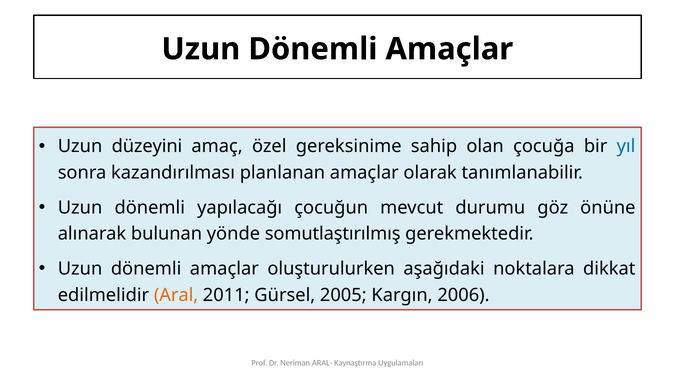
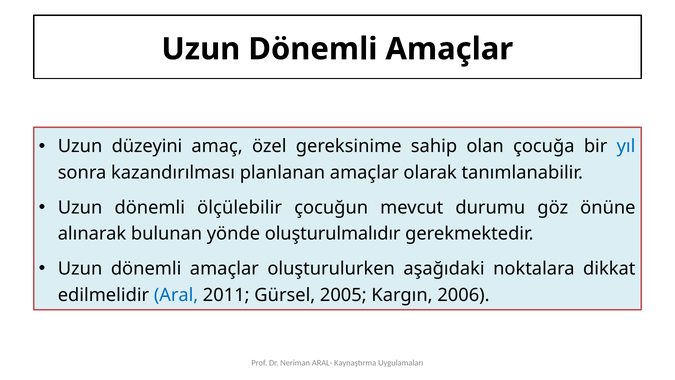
yapılacağı: yapılacağı -> ölçülebilir (240, 207)
somutlaştırılmış: somutlaştırılmış -> oluşturulmalıdır (333, 234)
Aral colour: orange -> blue (176, 295)
